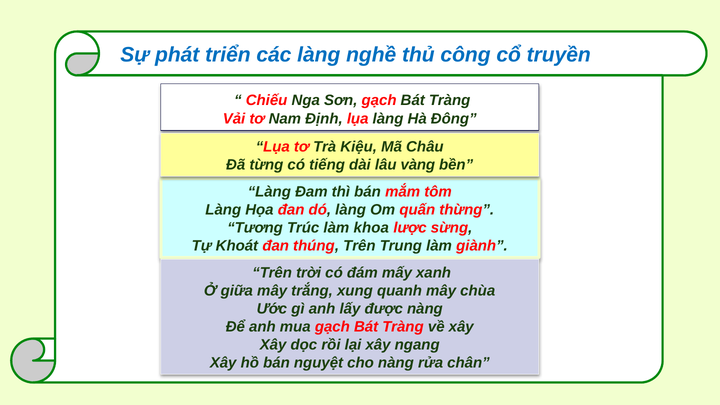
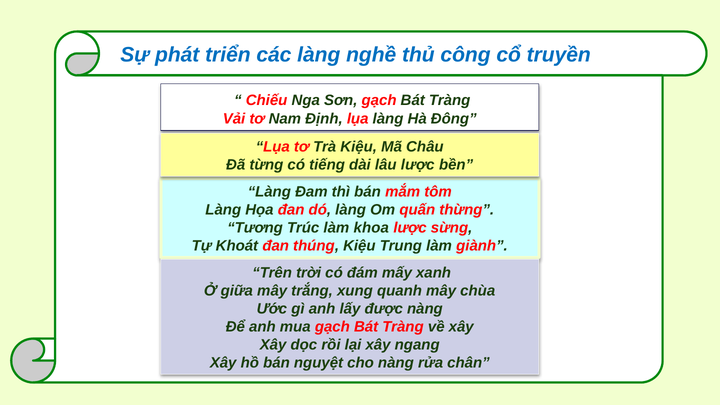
lâu vàng: vàng -> lược (418, 165)
thúng Trên: Trên -> Kiệu (359, 246)
